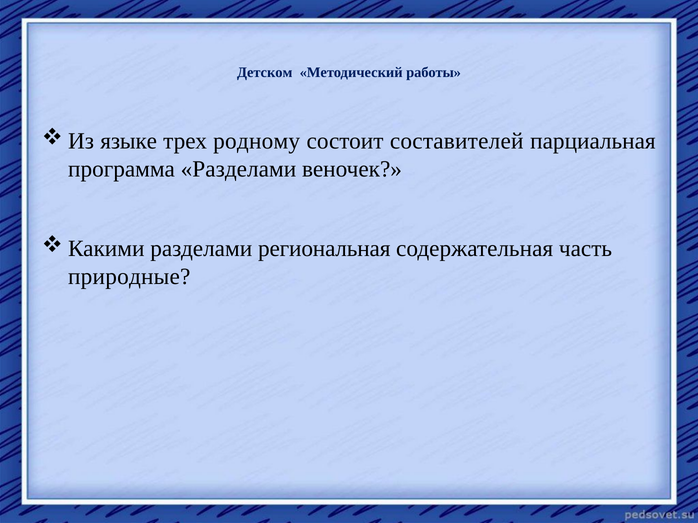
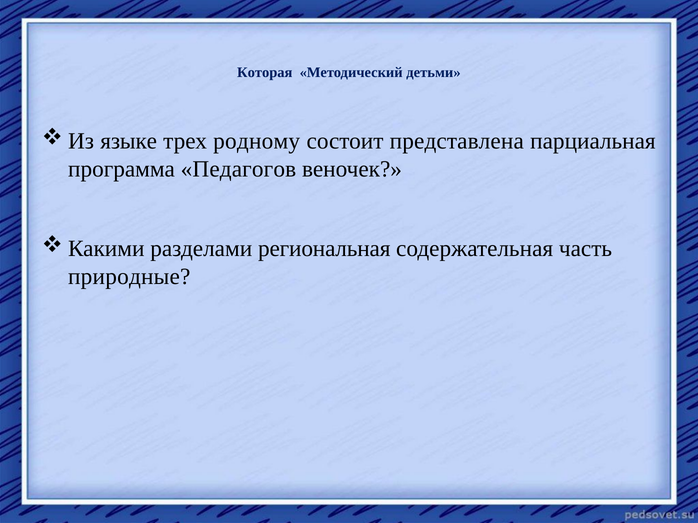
Детском: Детском -> Которая (265, 73)
работы: работы -> детьми (434, 73)
составителей: составителей -> представлена (457, 141)
программа Разделами: Разделами -> Педагогов (238, 169)
